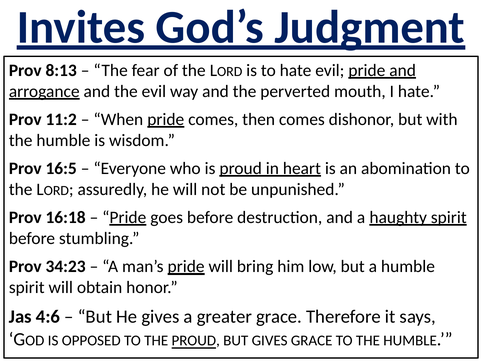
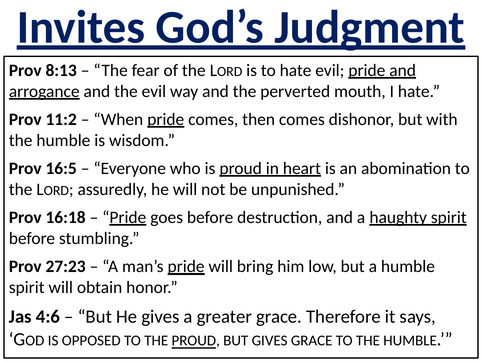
34:23: 34:23 -> 27:23 (66, 266)
